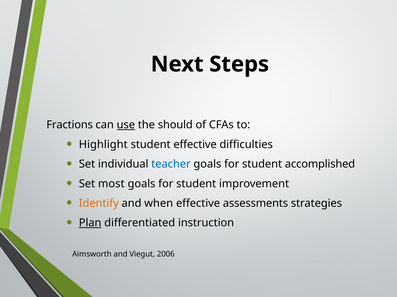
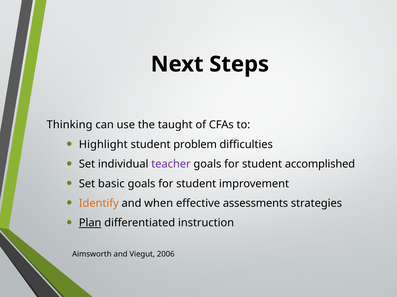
Fractions: Fractions -> Thinking (70, 125)
use underline: present -> none (126, 125)
should: should -> taught (175, 125)
student effective: effective -> problem (195, 145)
teacher colour: blue -> purple (171, 164)
most: most -> basic (111, 184)
